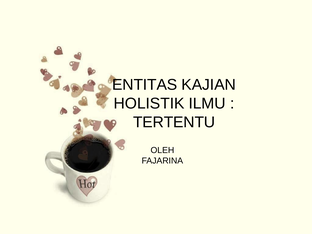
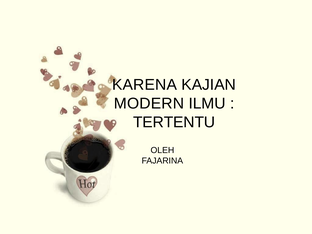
ENTITAS: ENTITAS -> KARENA (145, 85)
HOLISTIK: HOLISTIK -> MODERN (149, 103)
